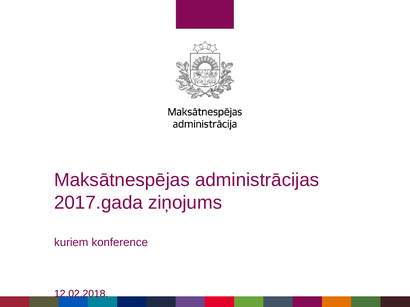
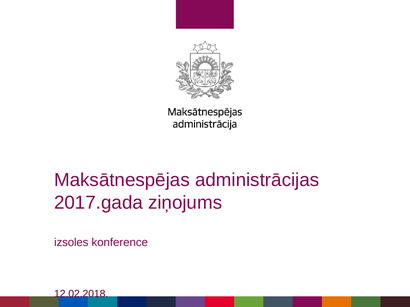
kuriem: kuriem -> izsoles (71, 243)
